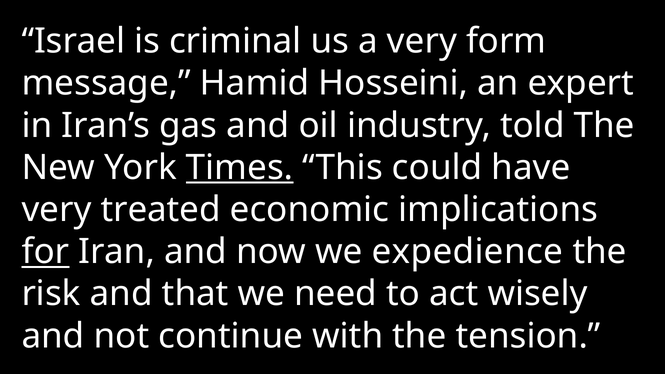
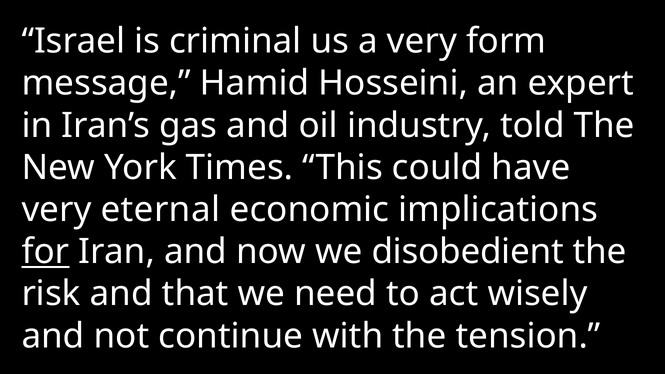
Times underline: present -> none (240, 168)
treated: treated -> eternal (160, 210)
expedience: expedience -> disobedient (468, 252)
